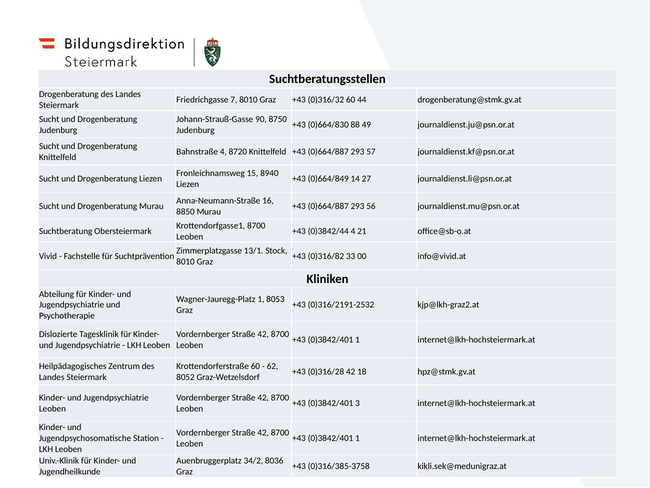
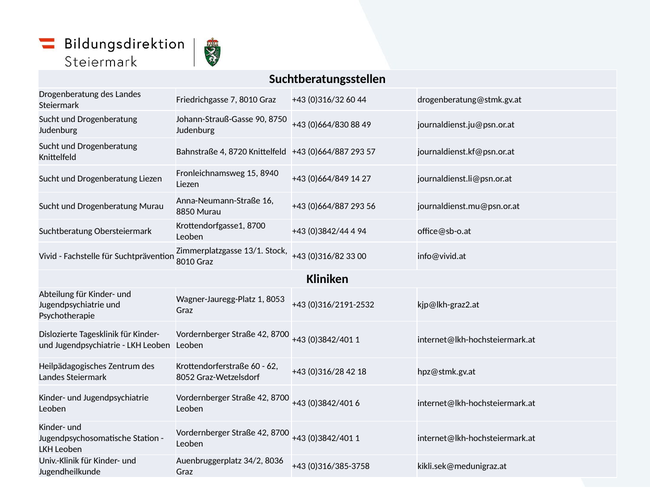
21: 21 -> 94 (362, 231)
3: 3 -> 6 (358, 403)
